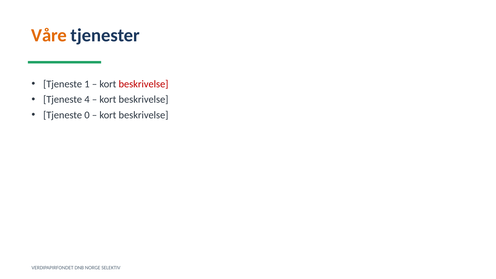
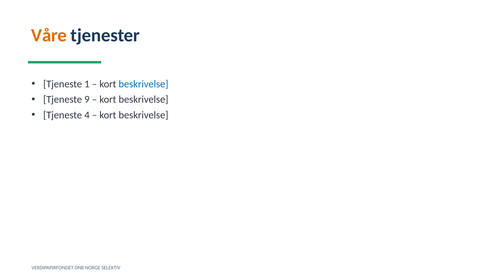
beskrivelse colour: red -> blue (144, 84)
4: 4 -> 9 (87, 100)
0: 0 -> 4 (87, 115)
